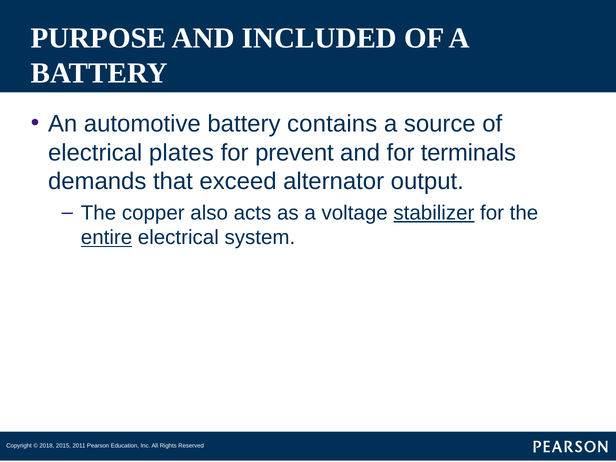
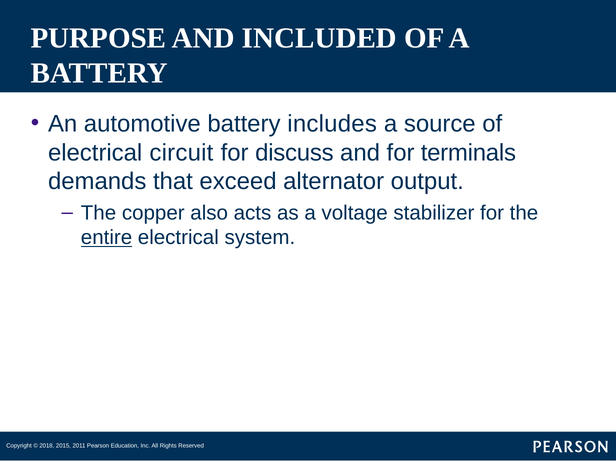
contains: contains -> includes (332, 124)
plates: plates -> circuit (181, 153)
prevent: prevent -> discuss (294, 153)
stabilizer underline: present -> none (434, 213)
